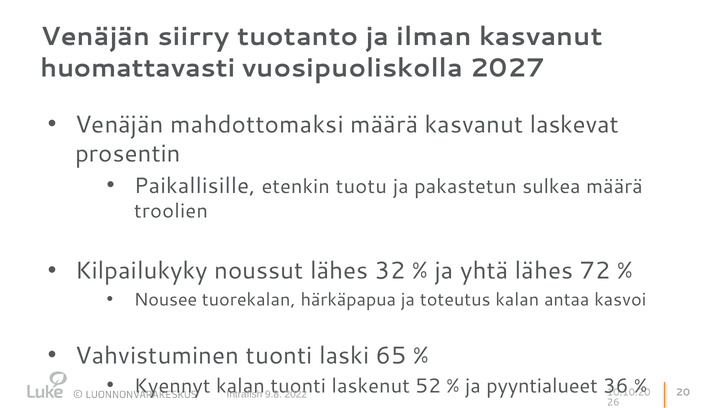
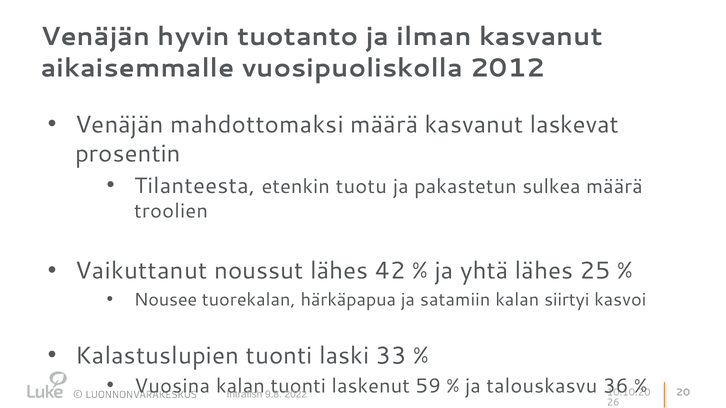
siirry: siirry -> hyvin (194, 37)
huomattavasti: huomattavasti -> aikaisemmalle (138, 68)
2027: 2027 -> 2012 (508, 68)
Paikallisille: Paikallisille -> Tilanteesta (195, 186)
Kilpailukyky: Kilpailukyky -> Vaikuttanut (141, 271)
32: 32 -> 42 (390, 271)
72: 72 -> 25 (595, 271)
toteutus: toteutus -> satamiin (455, 300)
antaa: antaa -> siirtyi (567, 300)
Vahvistuminen: Vahvistuminen -> Kalastuslupien (157, 356)
65: 65 -> 33 (391, 356)
Kyennyt: Kyennyt -> Vuosina (172, 386)
52: 52 -> 59 (428, 386)
pyyntialueet: pyyntialueet -> talouskasvu (542, 386)
